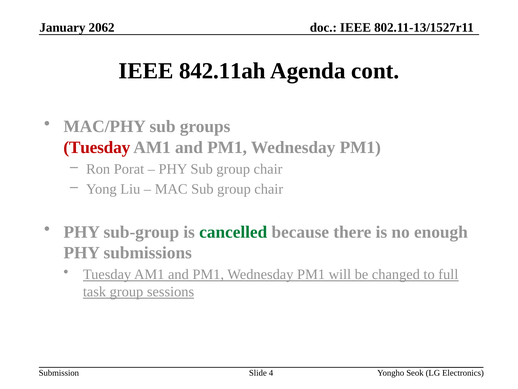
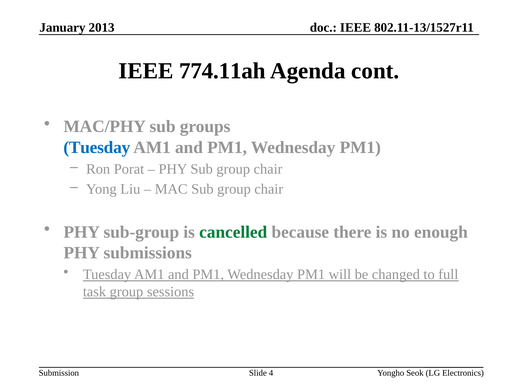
2062: 2062 -> 2013 (102, 28)
842.11ah: 842.11ah -> 774.11ah (222, 71)
Tuesday colour: red -> blue (97, 147)
